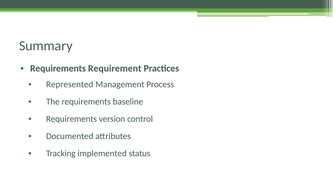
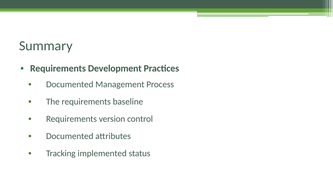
Requirement: Requirement -> Development (115, 69)
Represented: Represented -> Documented (70, 85)
